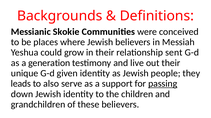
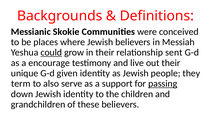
could underline: none -> present (51, 53)
generation: generation -> encourage (49, 63)
leads: leads -> term (21, 84)
